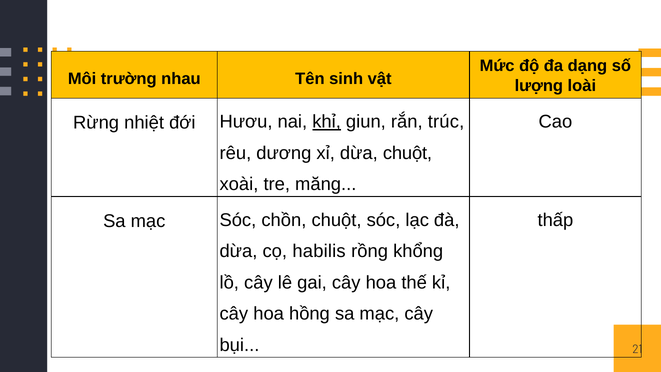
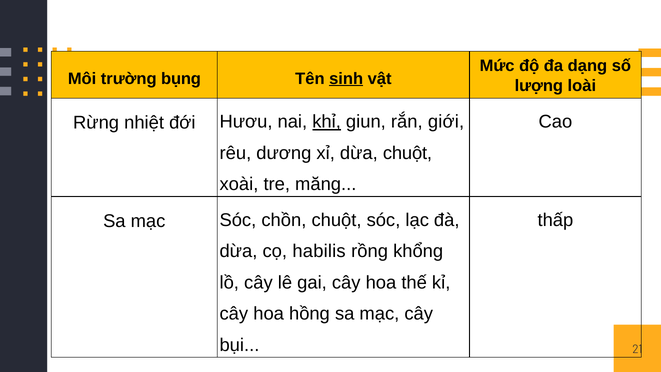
nhau: nhau -> bụng (181, 79)
sinh underline: none -> present (346, 79)
trúc: trúc -> giới (446, 122)
